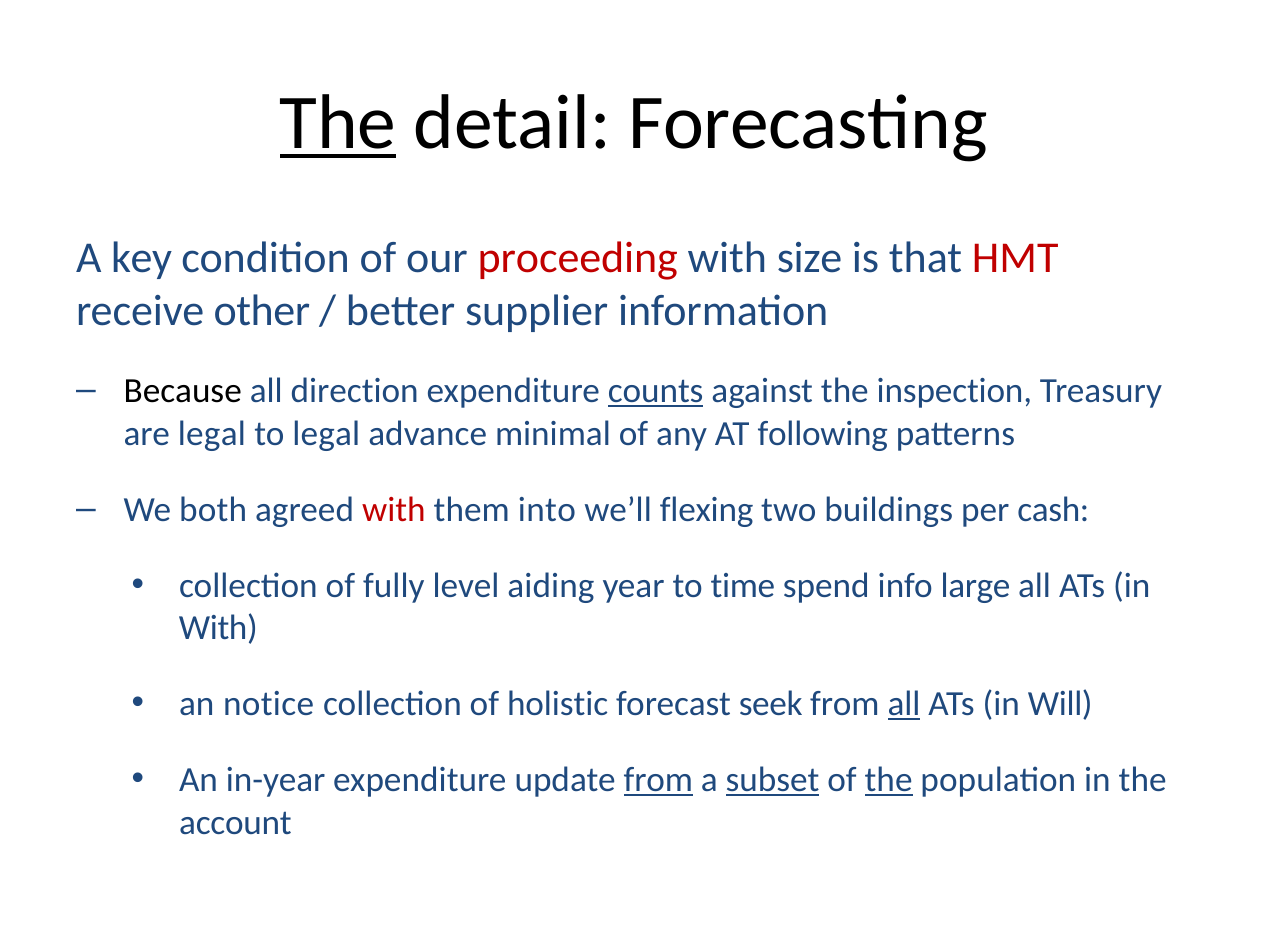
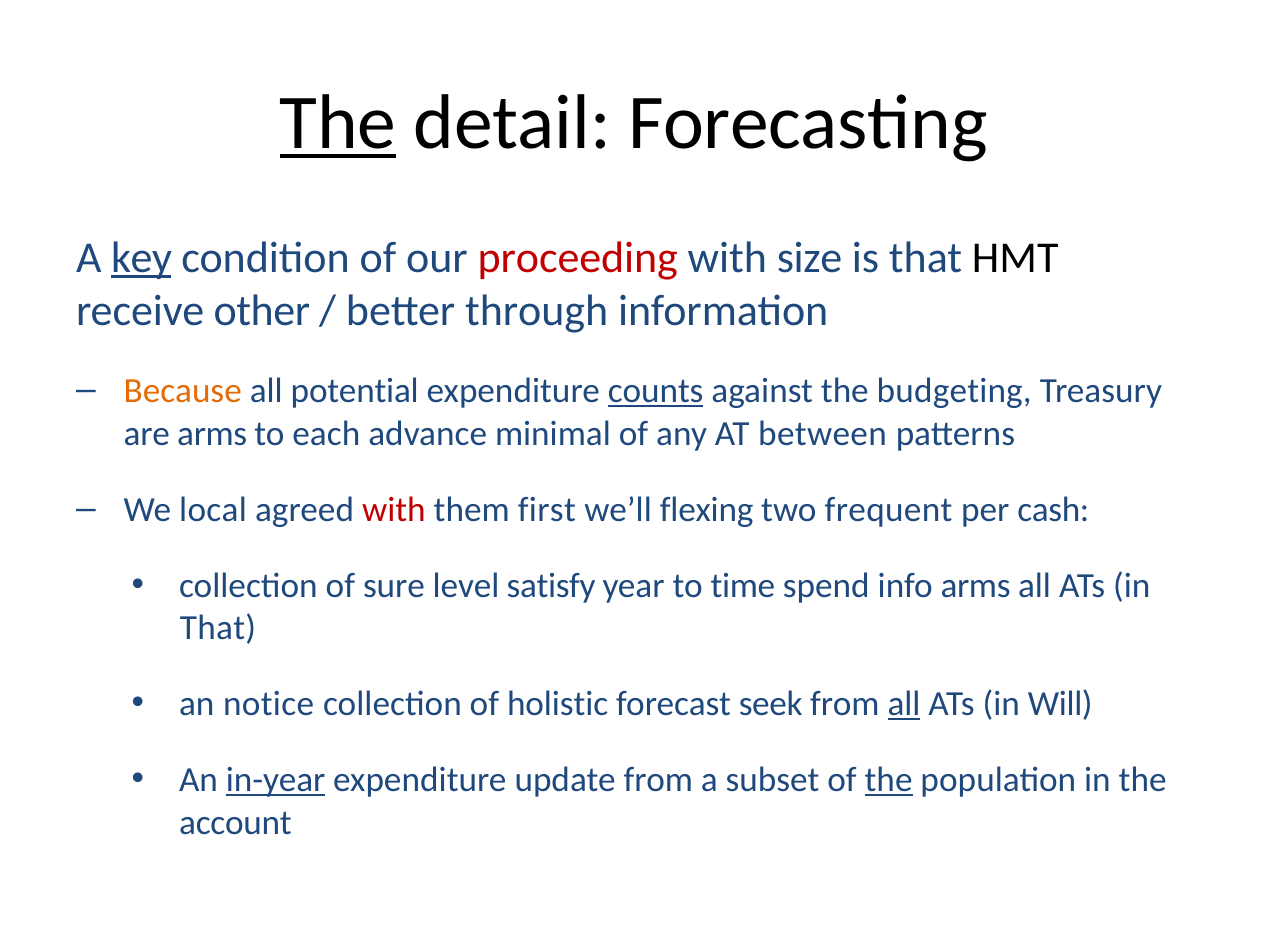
key underline: none -> present (142, 258)
HMT colour: red -> black (1015, 258)
supplier: supplier -> through (537, 311)
Because colour: black -> orange (183, 391)
direction: direction -> potential (355, 391)
inspection: inspection -> budgeting (954, 391)
are legal: legal -> arms (212, 434)
to legal: legal -> each (326, 434)
following: following -> between (823, 434)
both: both -> local (213, 510)
into: into -> first (547, 510)
buildings: buildings -> frequent (889, 510)
fully: fully -> sure (394, 586)
aiding: aiding -> satisfy (551, 586)
info large: large -> arms (976, 586)
With: With -> That (218, 628)
in-year underline: none -> present (276, 780)
from underline: present -> none (658, 780)
subset underline: present -> none (773, 780)
